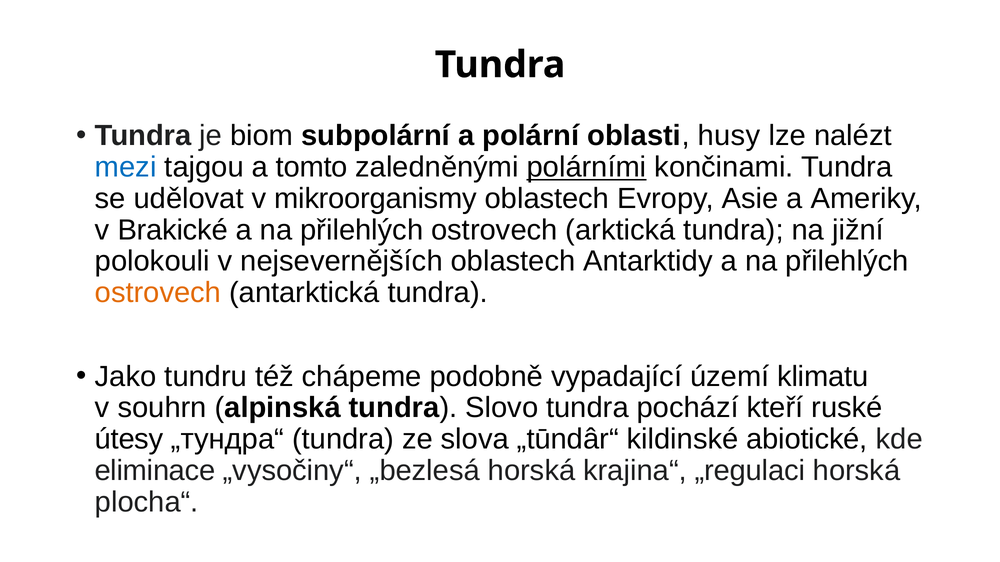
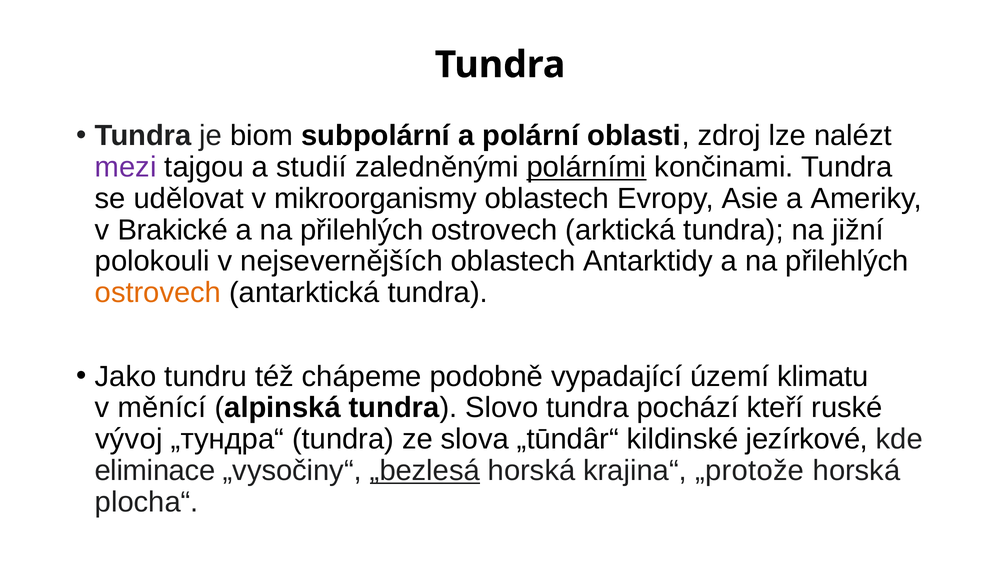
husy: husy -> zdroj (729, 136)
mezi colour: blue -> purple (126, 167)
tomto: tomto -> studií (311, 167)
souhrn: souhrn -> měnící (162, 408)
útesy: útesy -> vývoj (129, 440)
abiotické: abiotické -> jezírkové (807, 440)
„bezlesá underline: none -> present (425, 471)
„regulaci: „regulaci -> „protože (750, 471)
